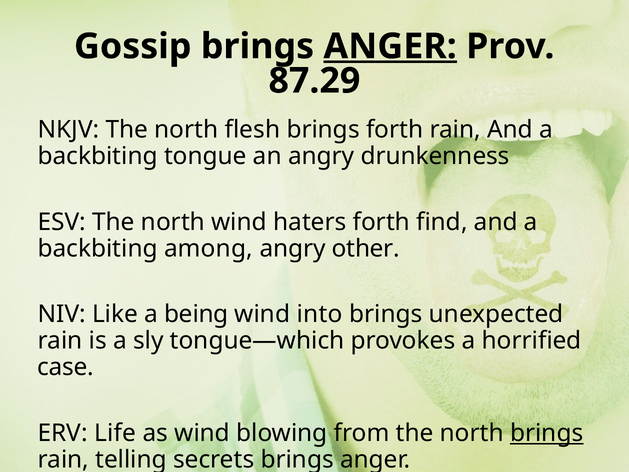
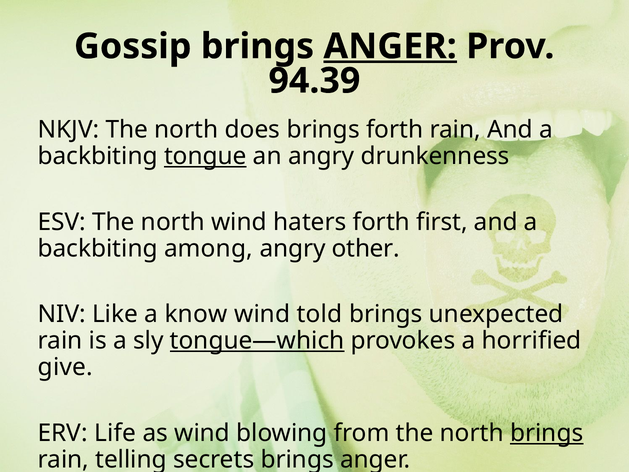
87.29: 87.29 -> 94.39 (314, 81)
flesh: flesh -> does (252, 130)
tongue underline: none -> present (205, 156)
find: find -> first (442, 222)
being: being -> know (196, 314)
into: into -> told (320, 314)
tongue—which underline: none -> present (257, 341)
case: case -> give (65, 367)
